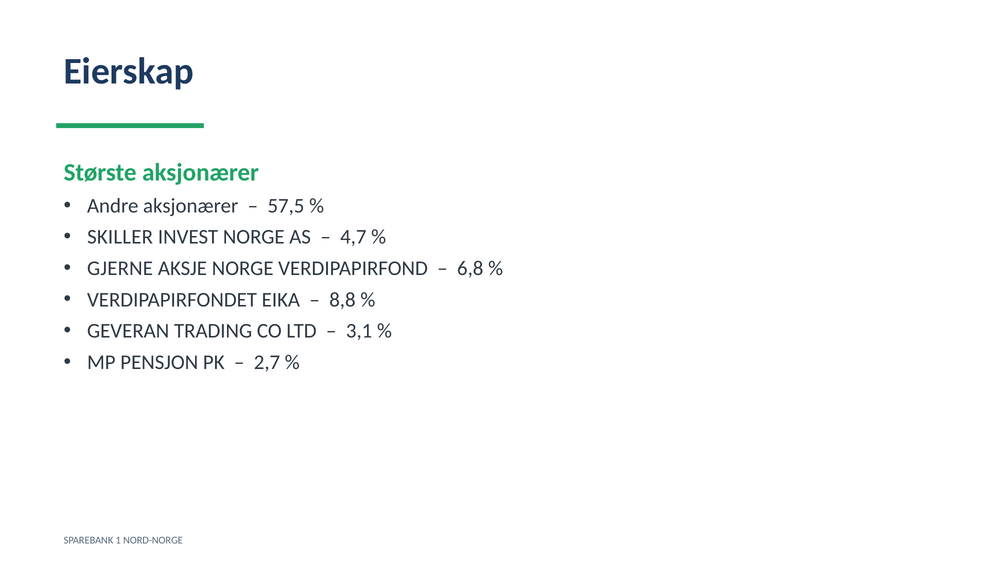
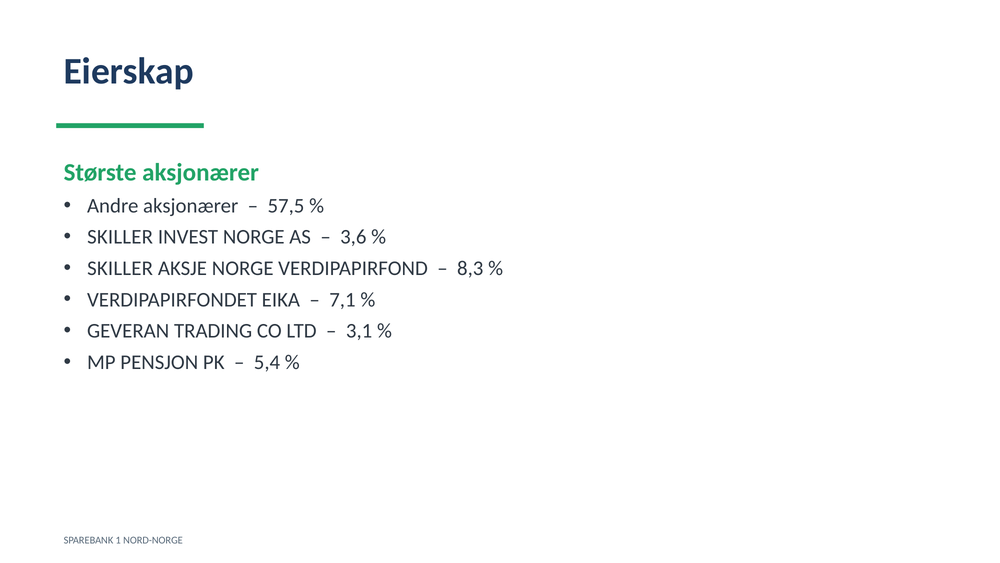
4,7: 4,7 -> 3,6 (353, 237)
GJERNE: GJERNE -> SKILLER (120, 268)
6,8: 6,8 -> 8,3 (470, 268)
8,8: 8,8 -> 7,1 (342, 299)
2,7: 2,7 -> 5,4 (267, 362)
